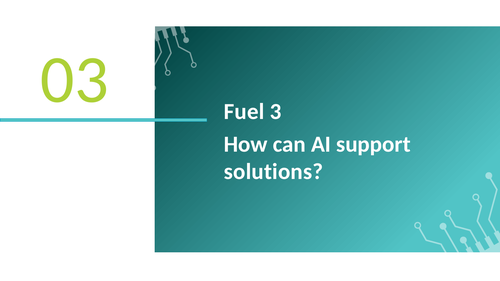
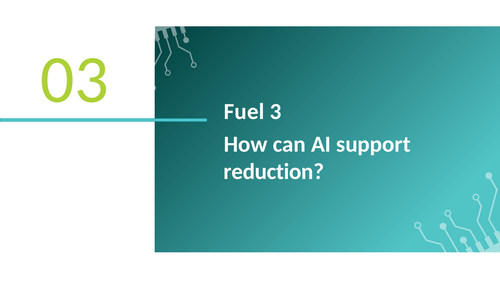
solutions: solutions -> reduction (274, 172)
